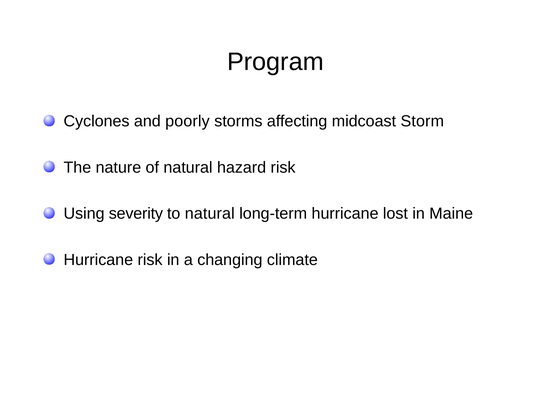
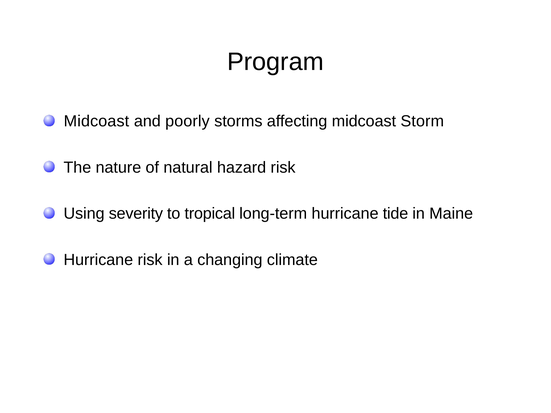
Cyclones: Cyclones -> Midcoast (96, 121)
to natural: natural -> tropical (210, 214)
lost: lost -> tide (395, 214)
